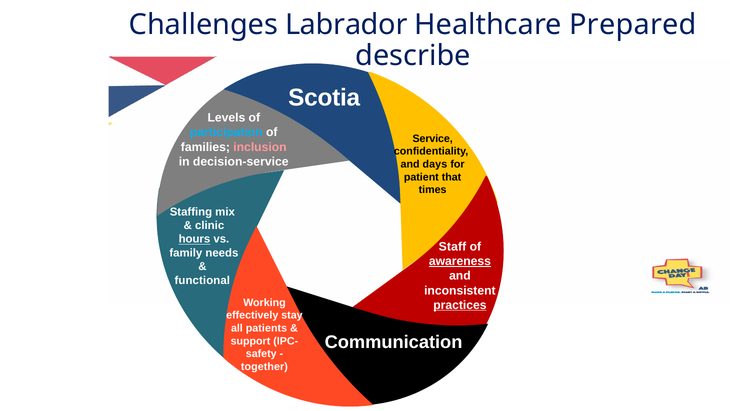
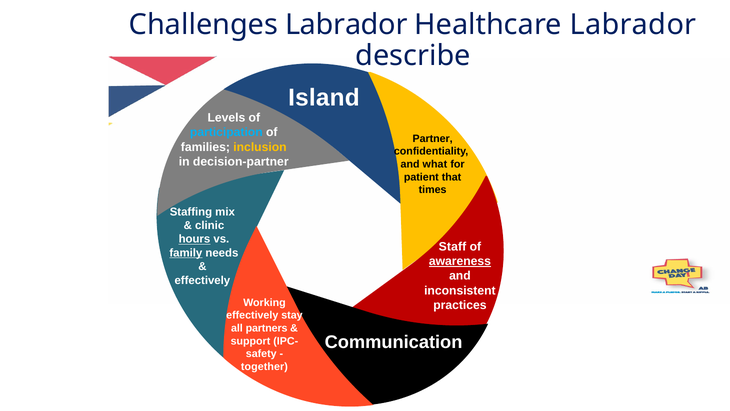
Healthcare Prepared: Prepared -> Labrador (633, 25)
Scotia: Scotia -> Island (324, 98)
Service: Service -> Partner (433, 139)
inclusion colour: pink -> yellow (260, 147)
decision-service: decision-service -> decision-partner (241, 162)
days: days -> what (435, 164)
family underline: none -> present (186, 253)
functional: functional -> effectively (202, 280)
practices underline: present -> none (460, 305)
patients: patients -> partners (267, 328)
